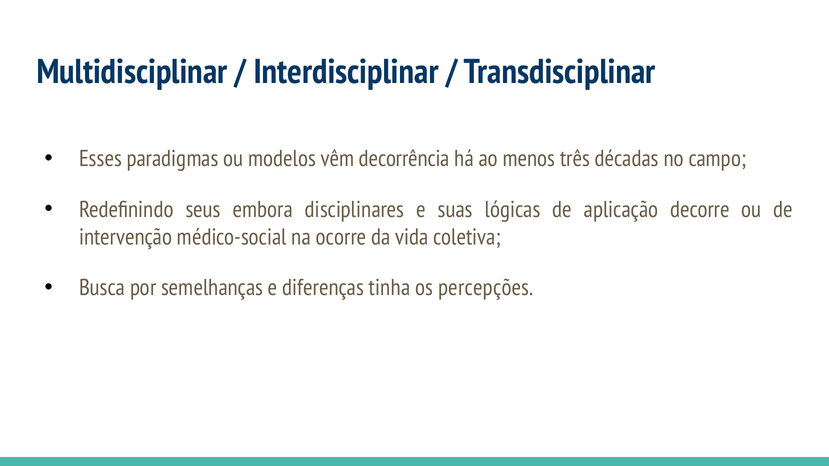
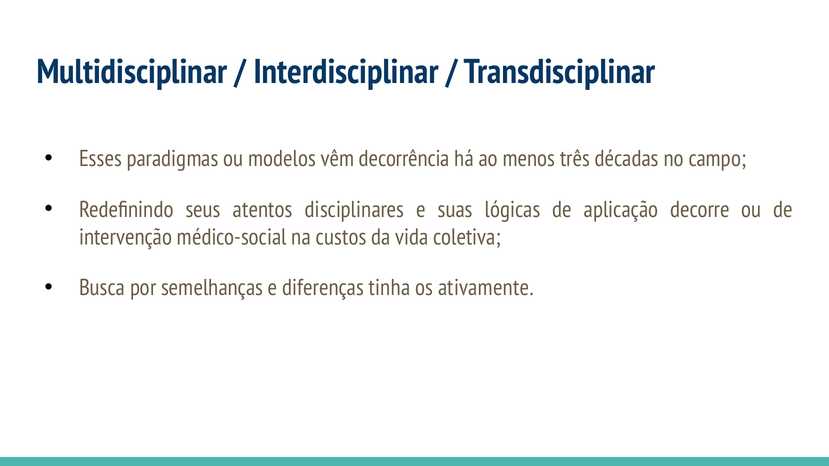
embora: embora -> atentos (263, 210)
ocorre: ocorre -> custos (341, 237)
percepções: percepções -> ativamente (486, 288)
